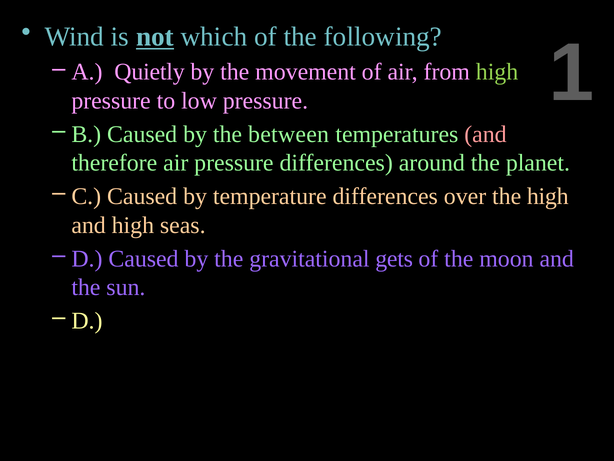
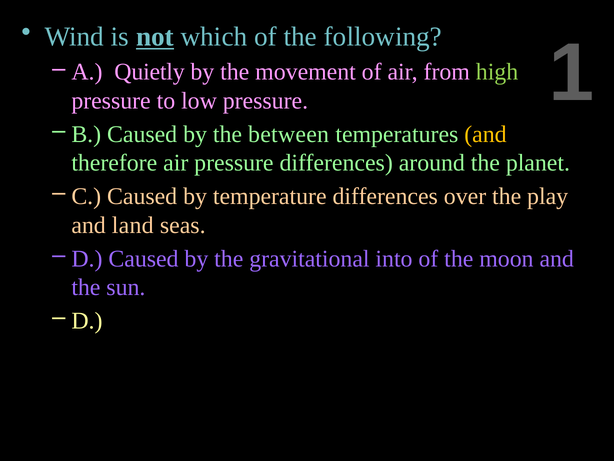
and colour: pink -> yellow (485, 134)
the high: high -> play (548, 196)
and high: high -> land (133, 225)
gets: gets -> into (394, 258)
